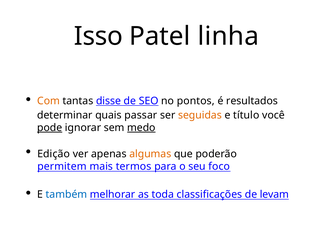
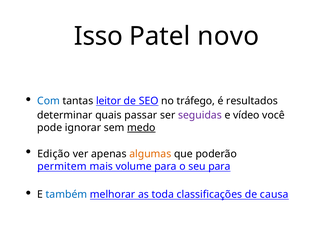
linha: linha -> novo (228, 36)
Com colour: orange -> blue (49, 101)
disse: disse -> leitor (109, 101)
pontos: pontos -> tráfego (196, 101)
seguidas colour: orange -> purple (200, 115)
título: título -> vídeo (246, 115)
pode underline: present -> none (50, 127)
termos: termos -> volume (134, 166)
seu foco: foco -> para (219, 166)
levam: levam -> causa (274, 194)
